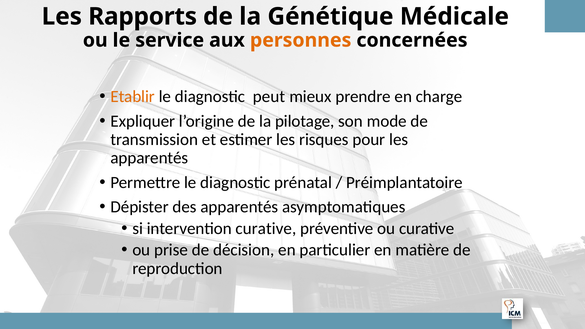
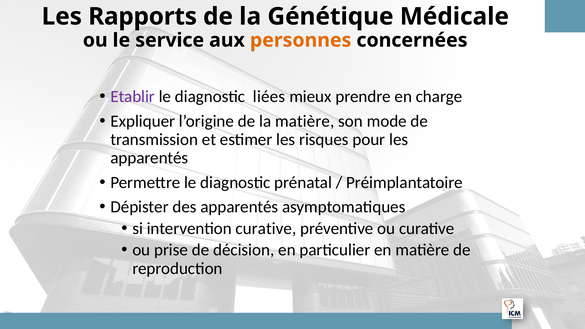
Etablir colour: orange -> purple (133, 97)
peut: peut -> liées (269, 97)
la pilotage: pilotage -> matière (305, 121)
